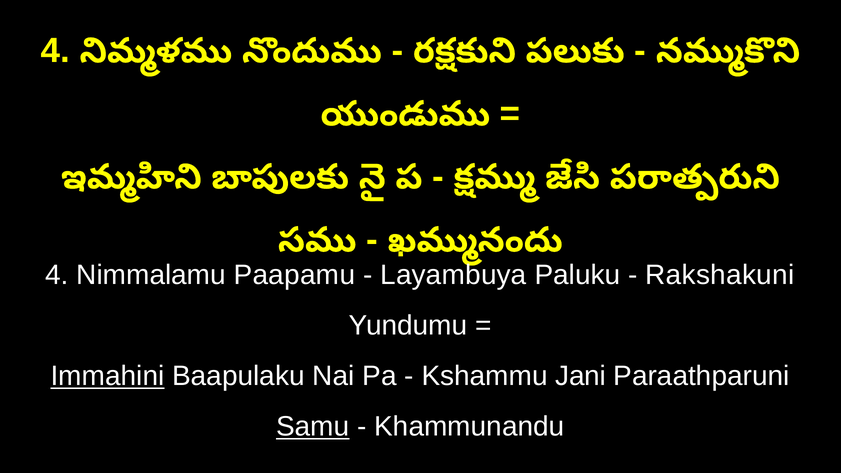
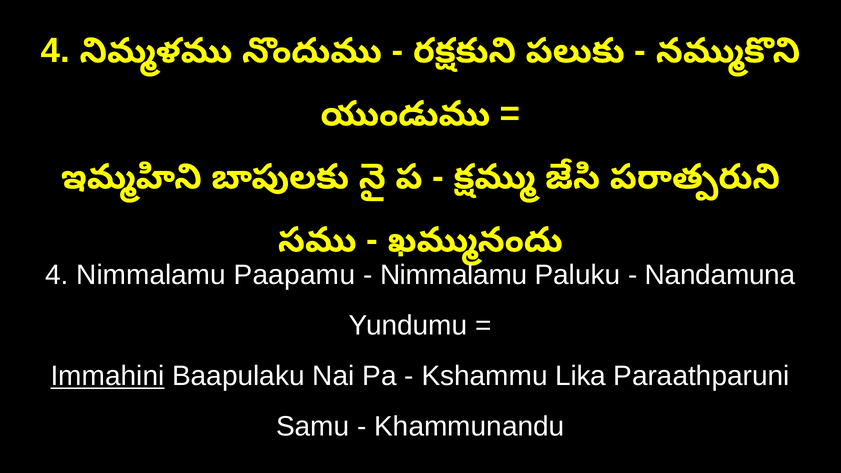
Layambuya: Layambuya -> Nimmalamu (454, 275)
Rakshakuni: Rakshakuni -> Nandamuna (720, 275)
Jani: Jani -> Lika (581, 376)
Samu underline: present -> none (313, 427)
